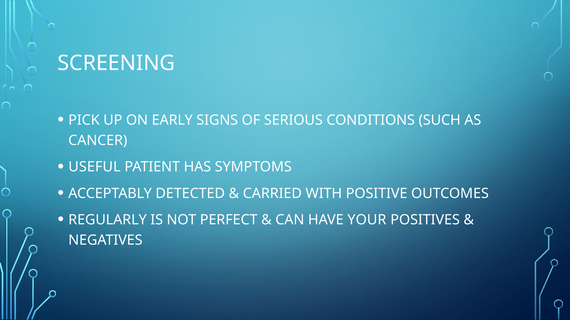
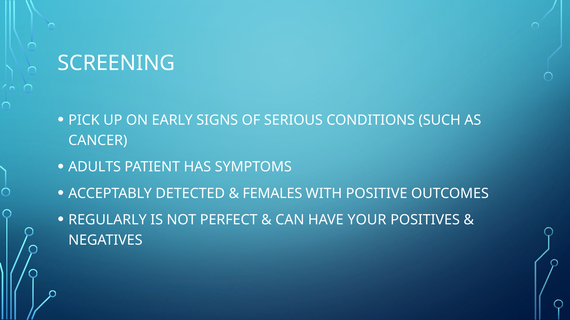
USEFUL: USEFUL -> ADULTS (95, 167)
CARRIED: CARRIED -> FEMALES (272, 194)
